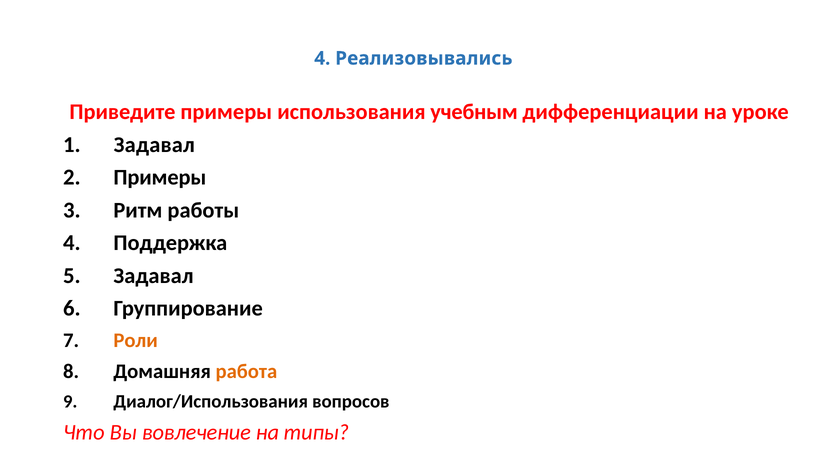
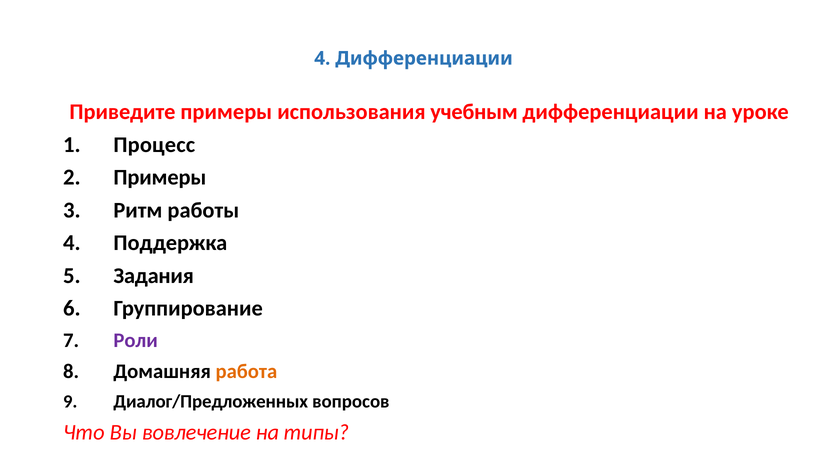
4 Реализовывались: Реализовывались -> Дифференциации (424, 58)
Задавал: Задавал -> Процесс (154, 145)
Задавал: Задавал -> Задания (154, 276)
Роли colour: orange -> purple (136, 341)
Диалог/Использования: Диалог/Использования -> Диалог/Предложенных (211, 402)
